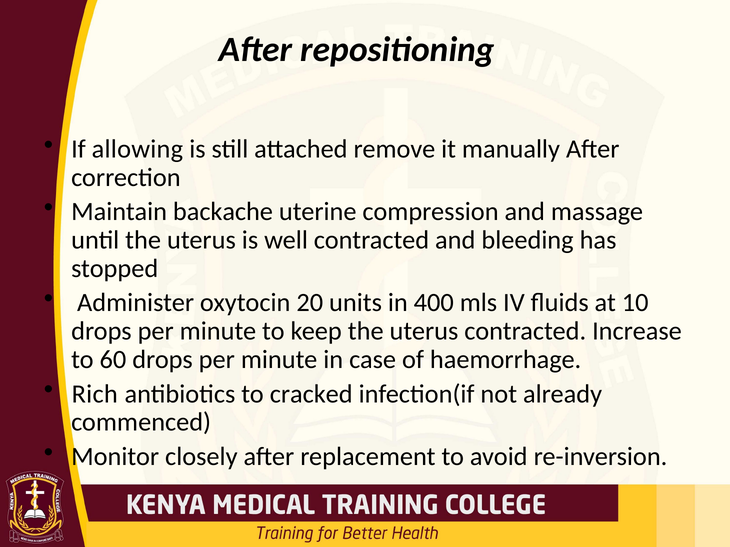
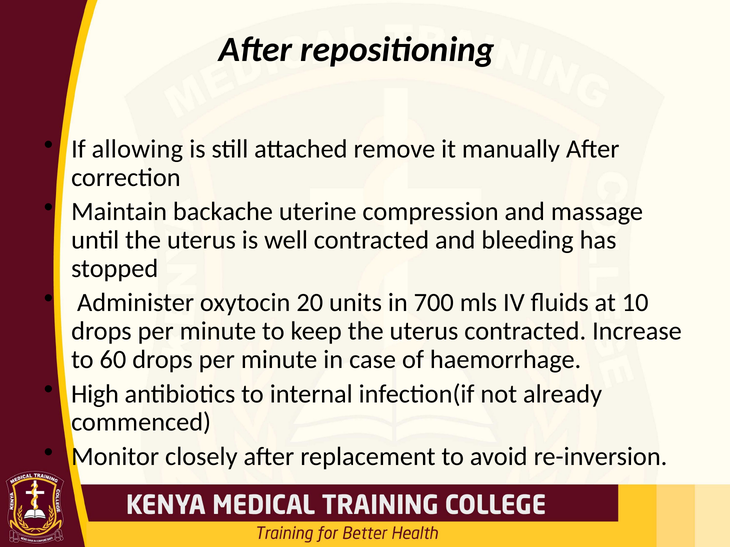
400: 400 -> 700 (434, 303)
Rich: Rich -> High (95, 394)
cracked: cracked -> internal (311, 394)
